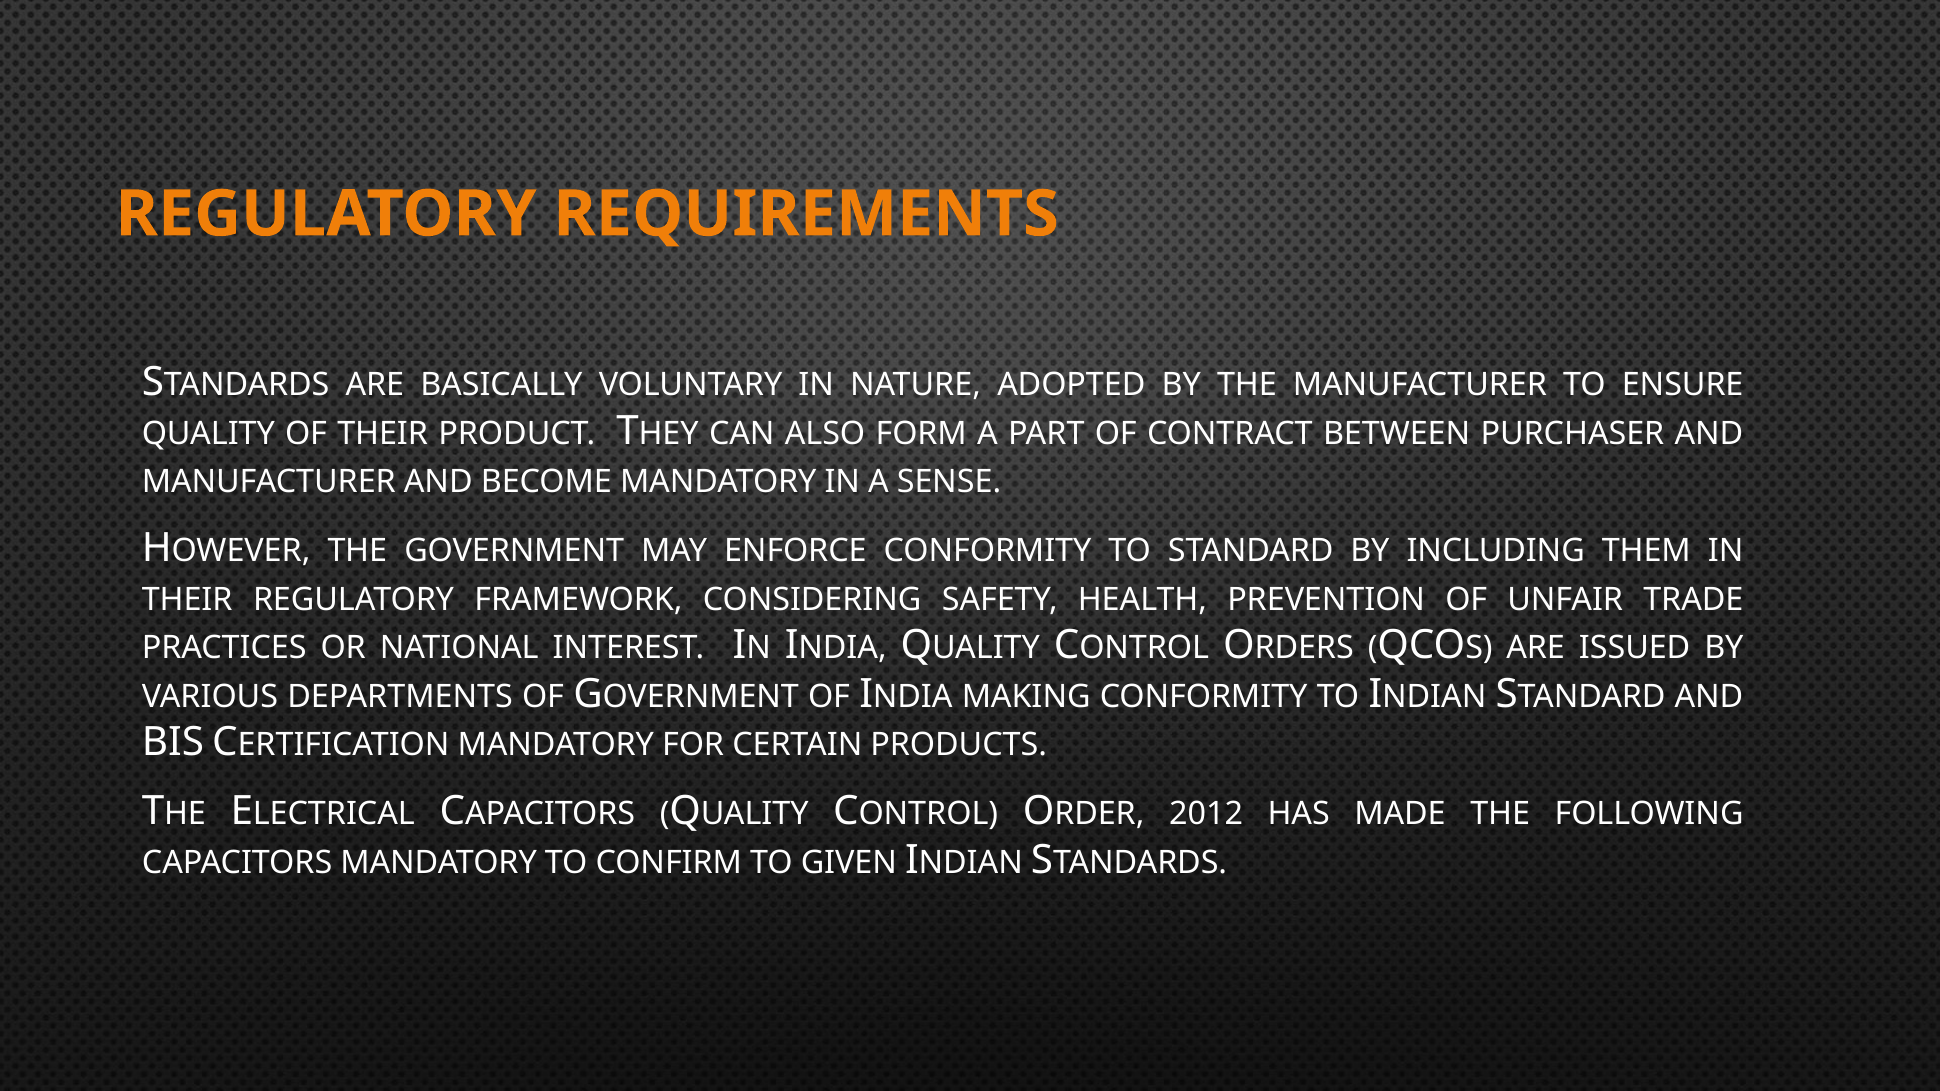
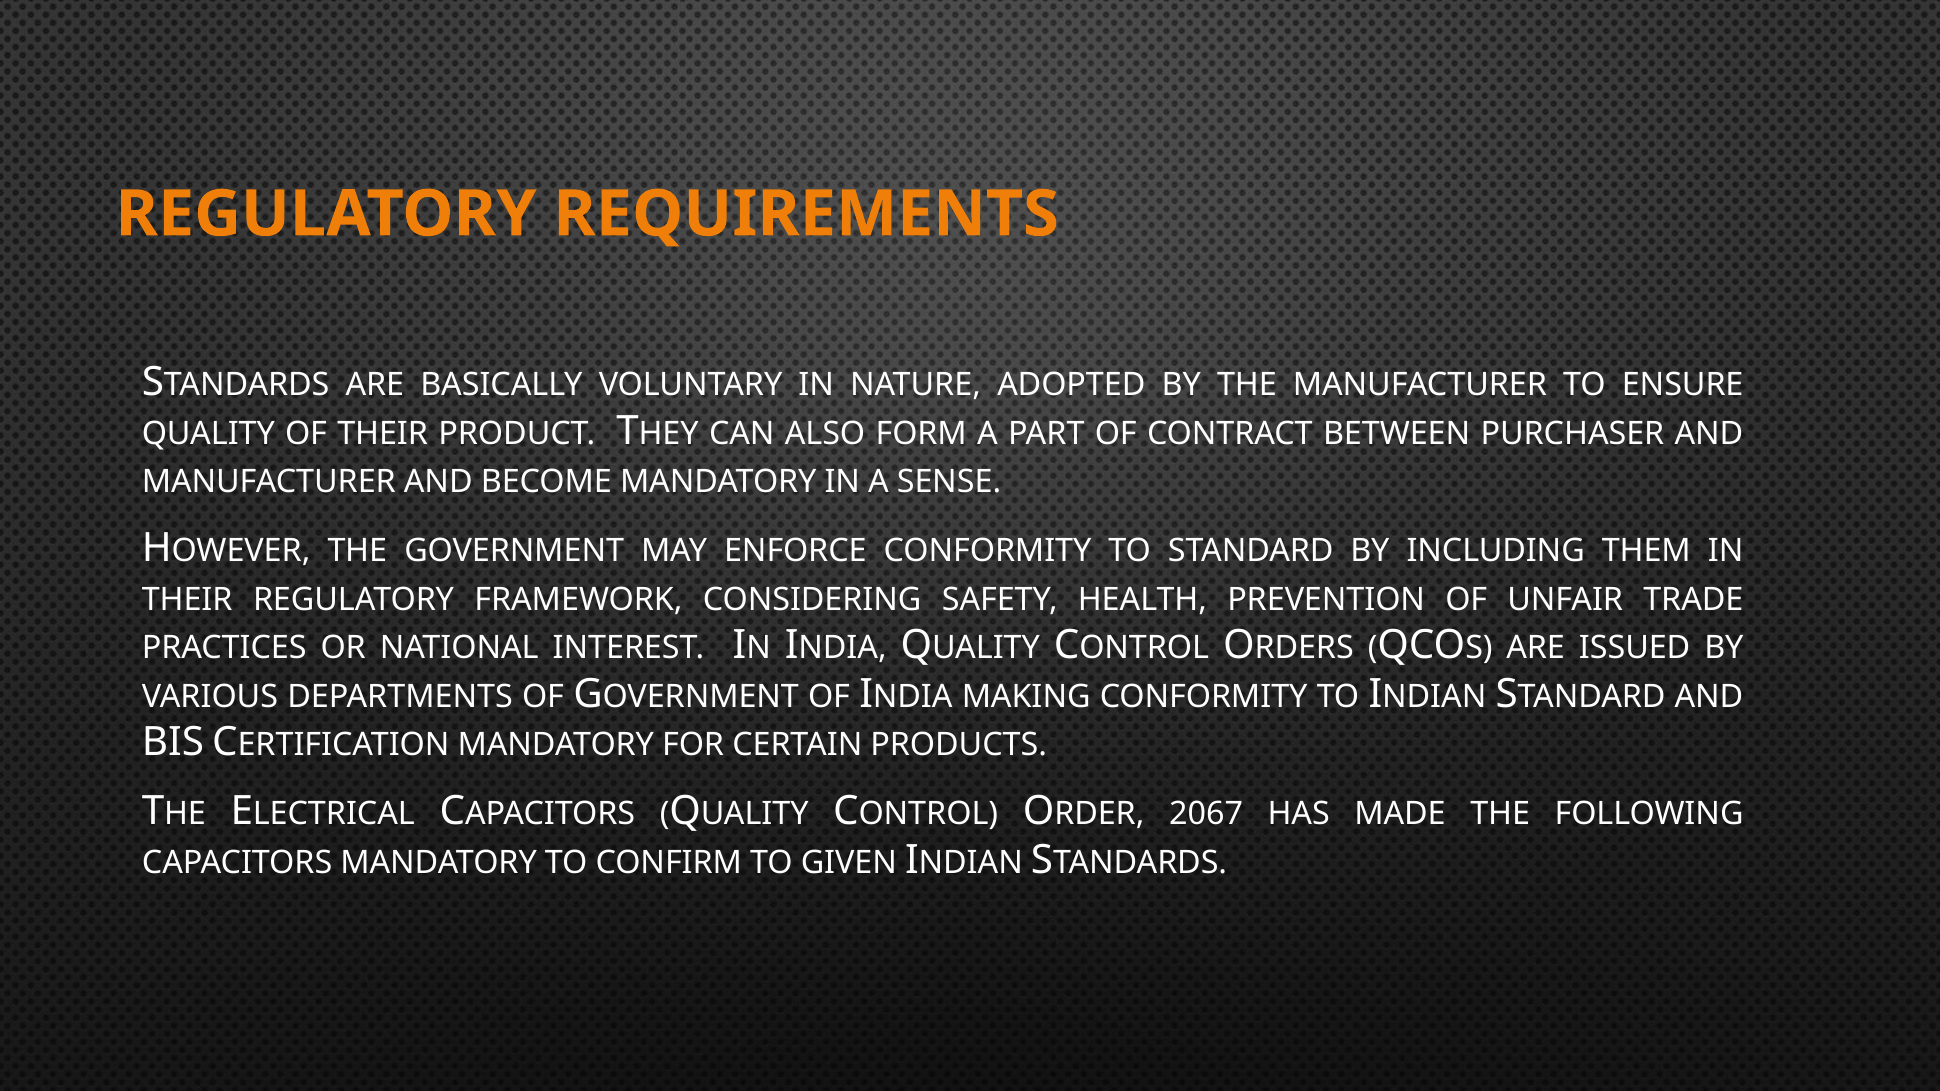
2012: 2012 -> 2067 (1206, 814)
